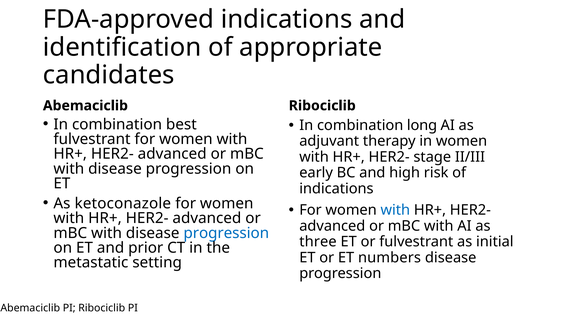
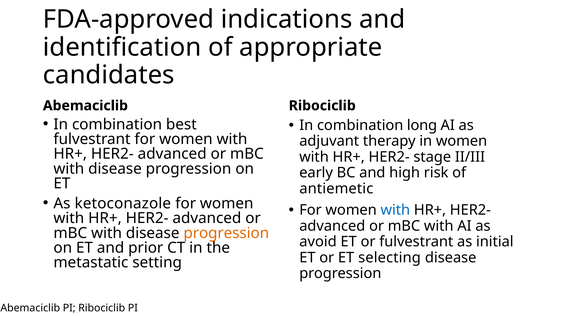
indications: indications -> antiemetic (336, 189)
progression colour: blue -> orange (226, 233)
three: three -> avoid (318, 242)
numbers: numbers -> selecting (390, 258)
